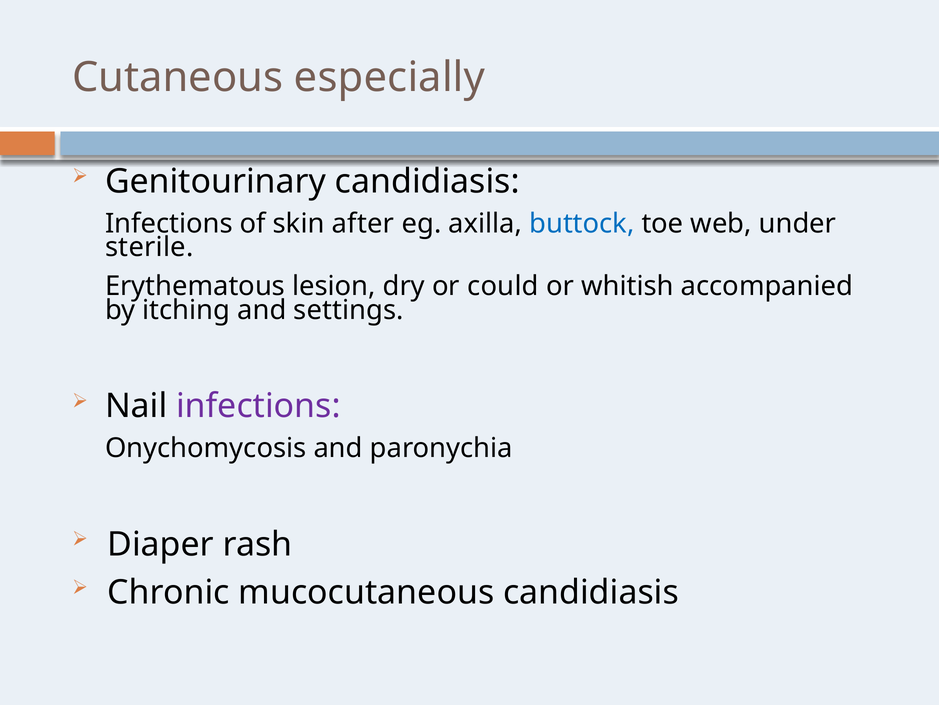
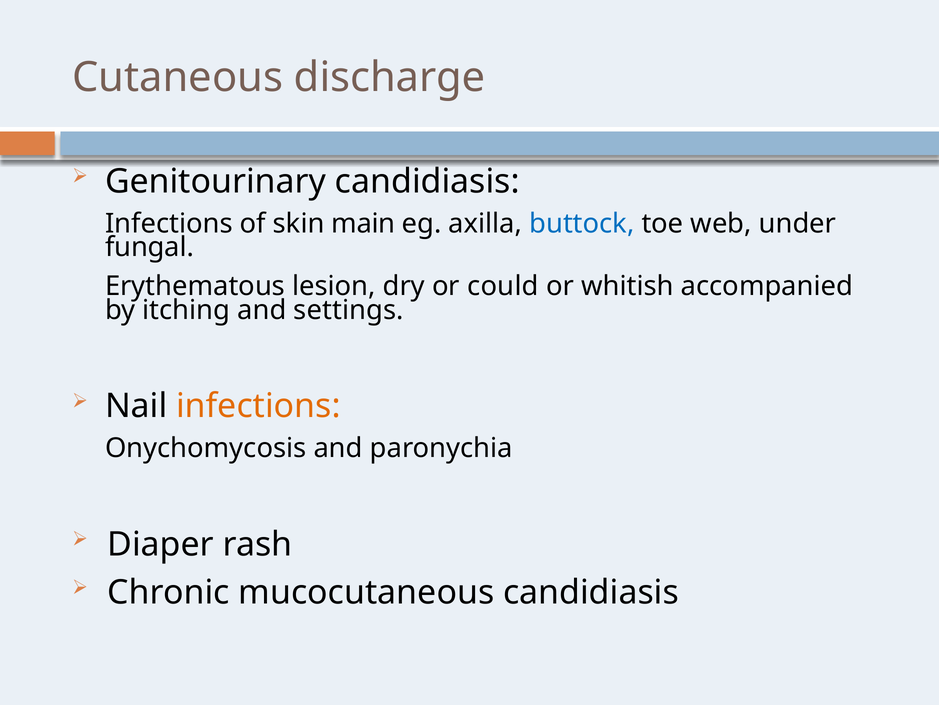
especially: especially -> discharge (390, 77)
after: after -> main (363, 223)
sterile: sterile -> fungal (149, 247)
infections colour: purple -> orange (258, 406)
